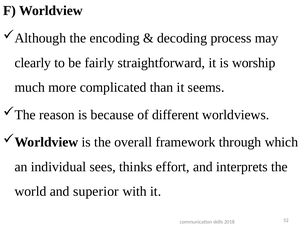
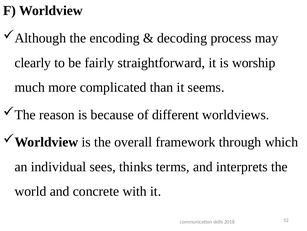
effort: effort -> terms (173, 166)
superior: superior -> concrete (96, 191)
